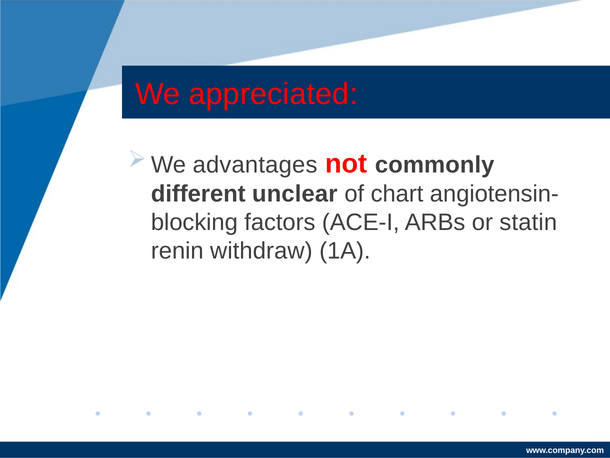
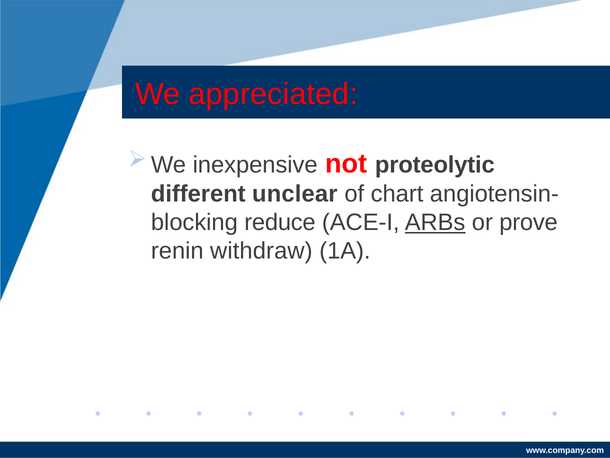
advantages: advantages -> inexpensive (255, 165)
commonly: commonly -> proteolytic (435, 165)
factors: factors -> reduce (280, 222)
ARBs underline: none -> present (435, 222)
statin: statin -> prove (529, 222)
